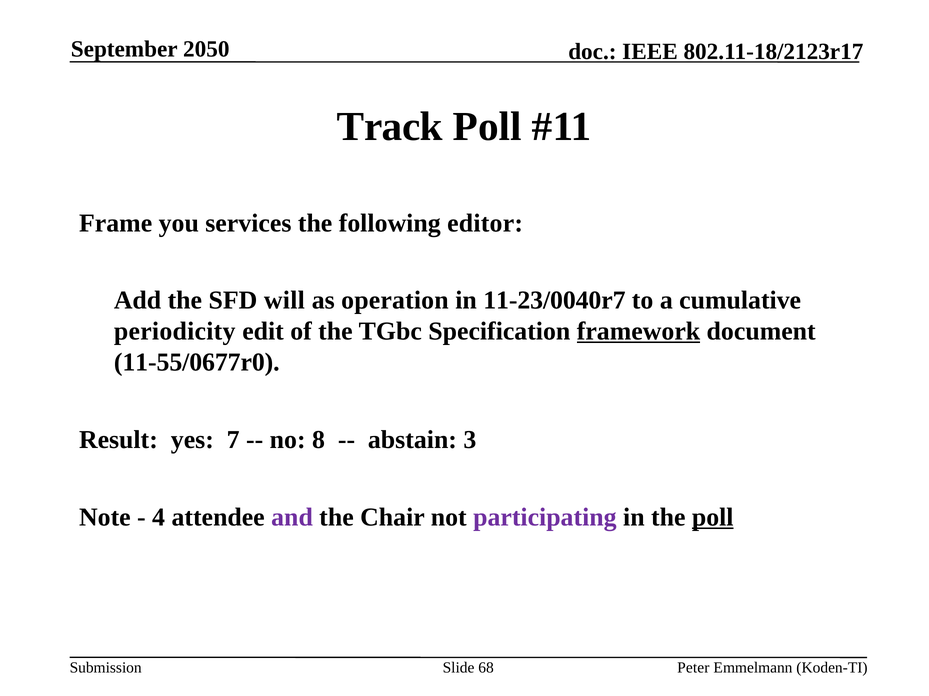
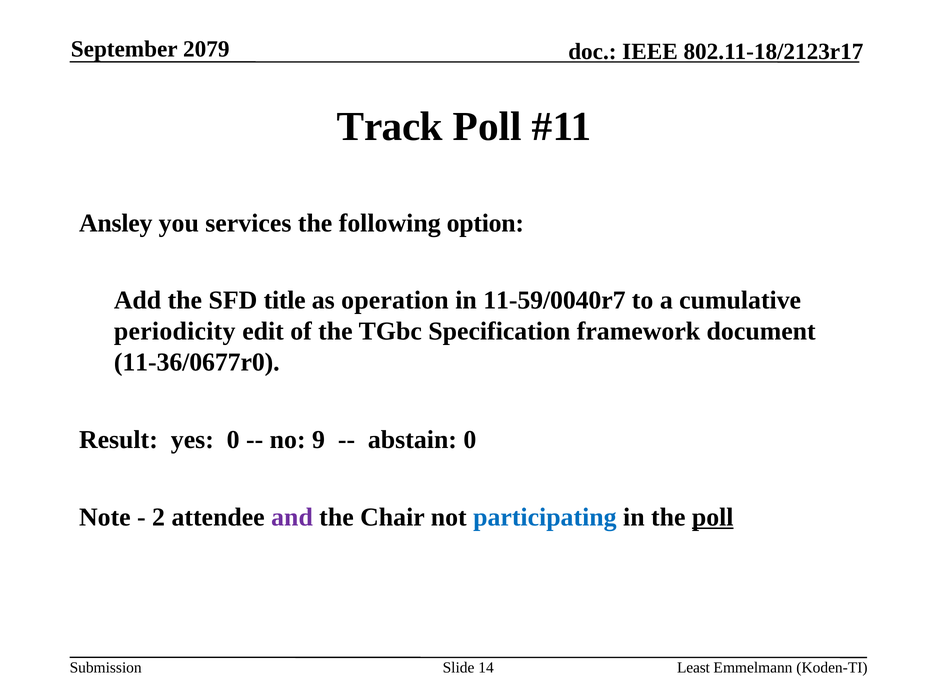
2050: 2050 -> 2079 (206, 49)
Frame: Frame -> Ansley (116, 223)
editor: editor -> option (485, 223)
will: will -> title (285, 301)
11-23/0040r7: 11-23/0040r7 -> 11-59/0040r7 (554, 301)
framework underline: present -> none (639, 332)
11-55/0677r0: 11-55/0677r0 -> 11-36/0677r0 (197, 363)
yes 7: 7 -> 0 (233, 440)
8: 8 -> 9 (319, 440)
abstain 3: 3 -> 0 (470, 440)
4: 4 -> 2 (159, 518)
participating colour: purple -> blue (545, 518)
68: 68 -> 14 (486, 668)
Peter: Peter -> Least (693, 668)
